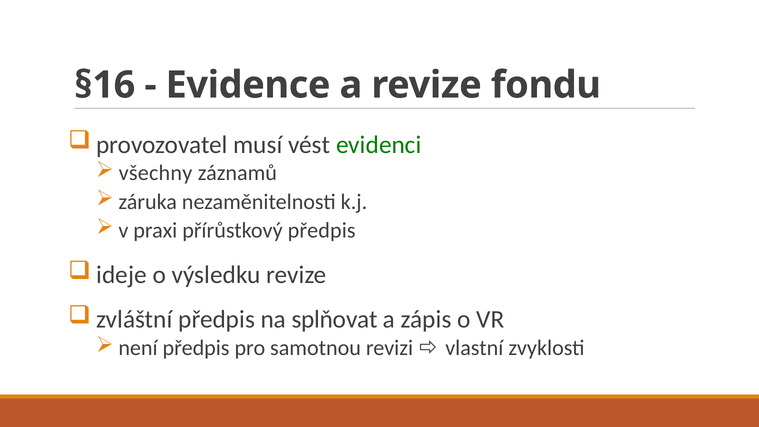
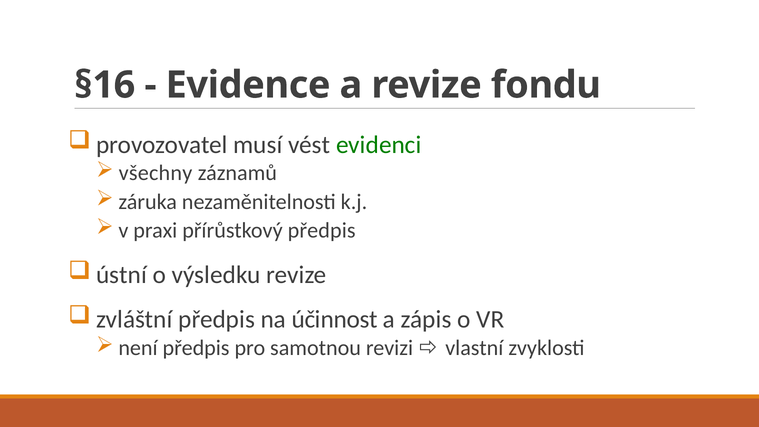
ideje: ideje -> ústní (122, 275)
splňovat: splňovat -> účinnost (335, 320)
